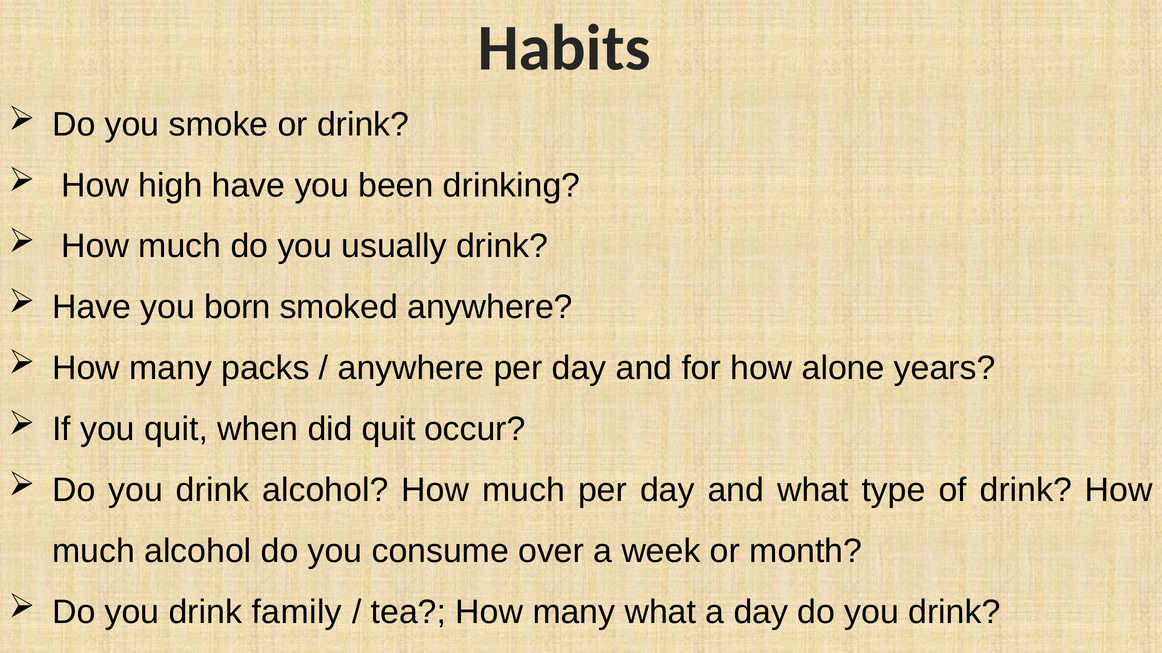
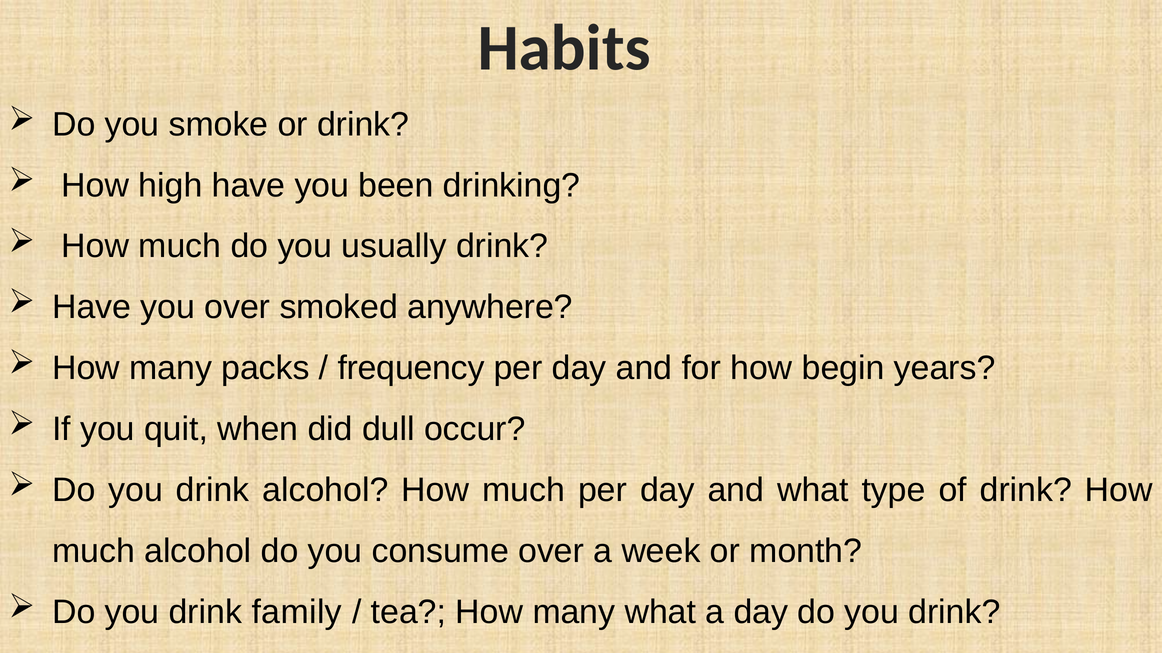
you born: born -> over (237, 308)
anywhere: anywhere -> frequency (411, 369)
alone: alone -> begin (843, 369)
did quit: quit -> dull (388, 430)
